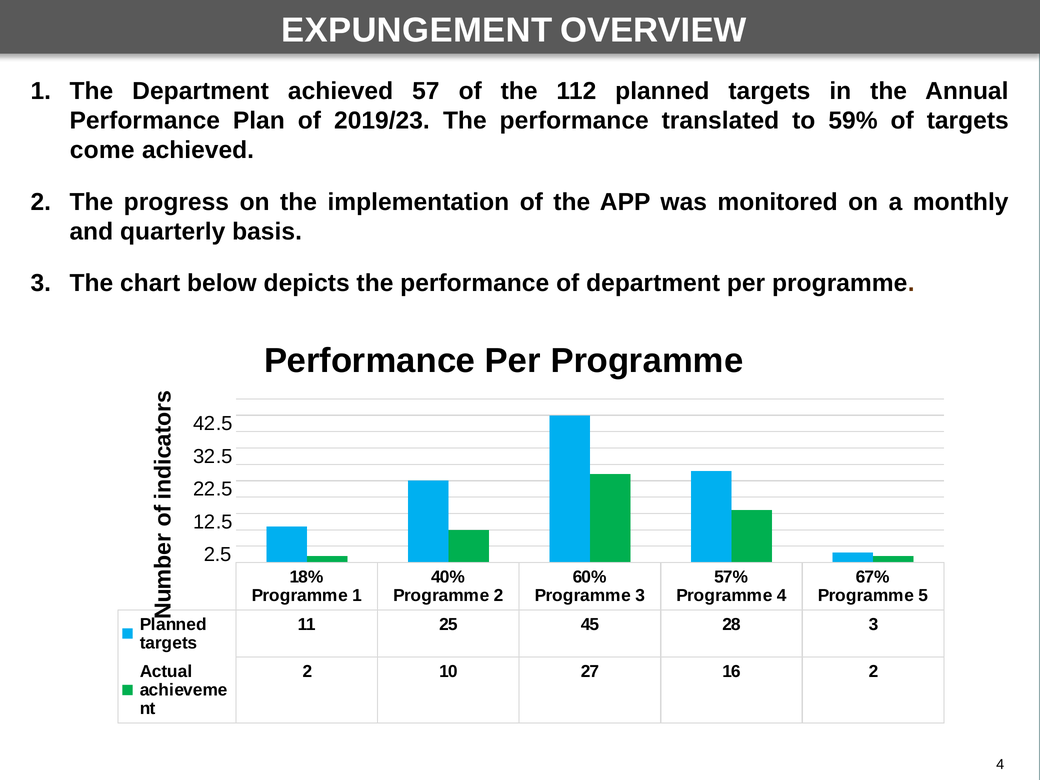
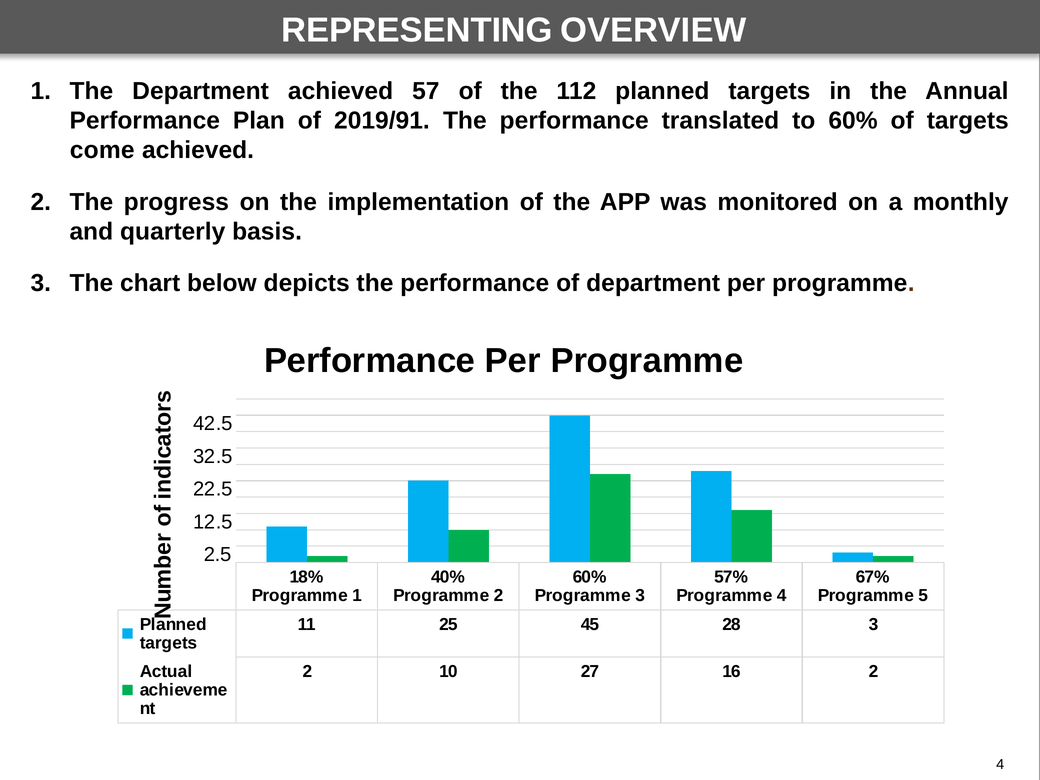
EXPUNGEMENT: EXPUNGEMENT -> REPRESENTING (417, 30)
2019/23: 2019/23 -> 2019/91 (382, 121)
to 59%: 59% -> 60% (853, 121)
